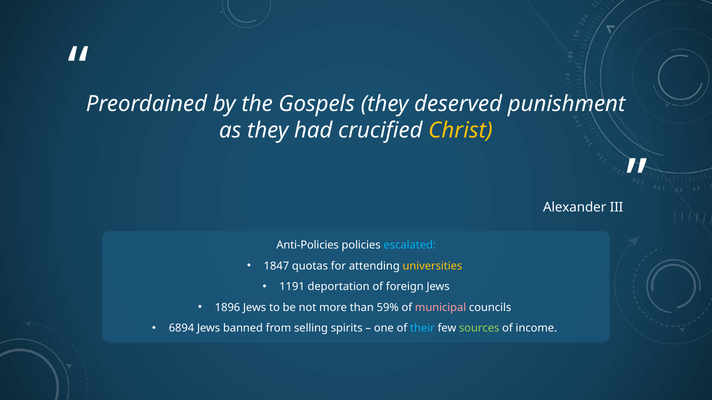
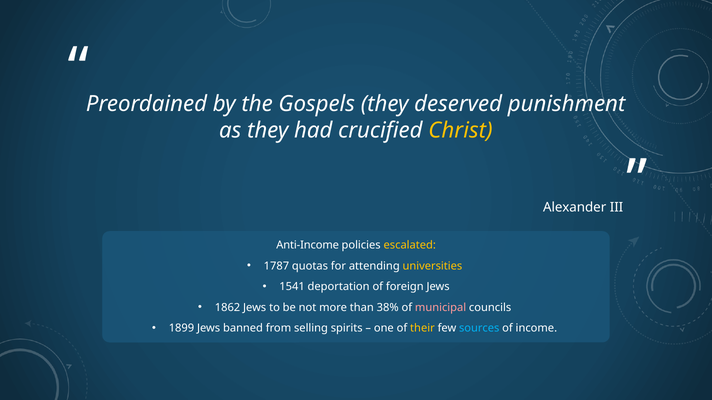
Anti-Policies: Anti-Policies -> Anti-Income (308, 245)
escalated colour: light blue -> yellow (410, 245)
1847: 1847 -> 1787 (276, 266)
1191: 1191 -> 1541 (292, 287)
1896: 1896 -> 1862 (228, 308)
59%: 59% -> 38% (388, 308)
6894: 6894 -> 1899 (181, 329)
their colour: light blue -> yellow (422, 329)
sources colour: light green -> light blue (479, 329)
